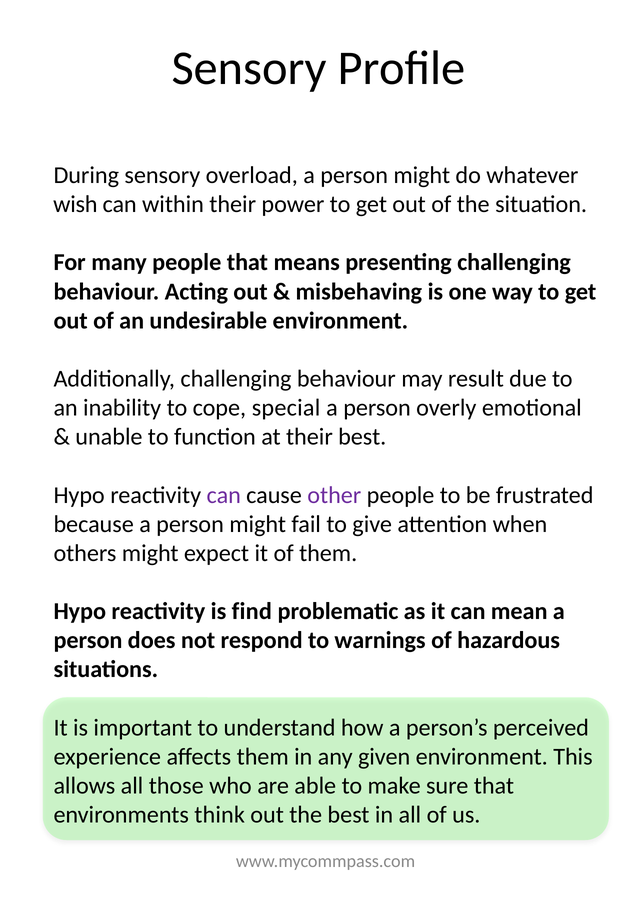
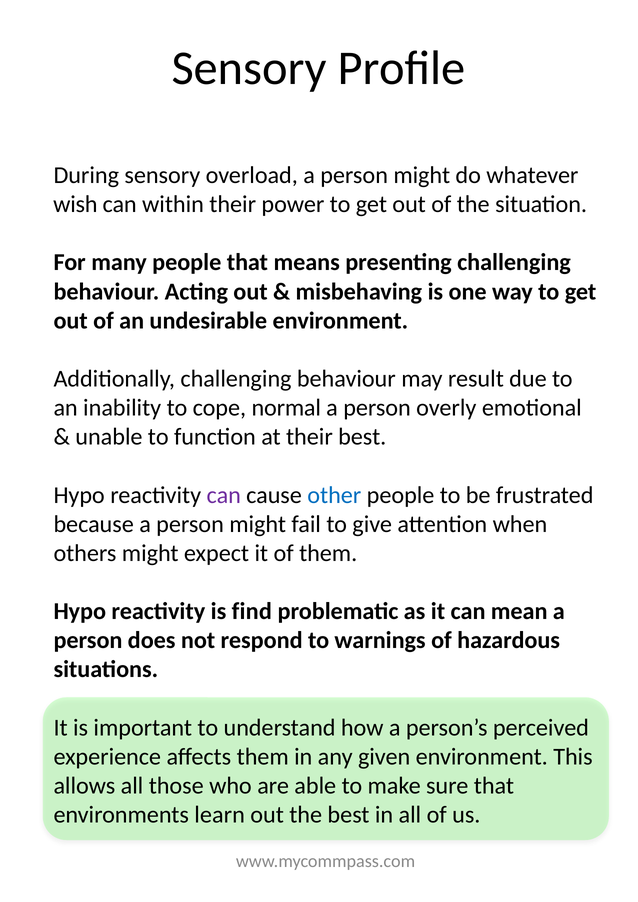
special: special -> normal (286, 408)
other colour: purple -> blue (334, 495)
think: think -> learn (220, 815)
